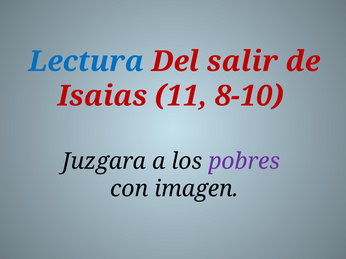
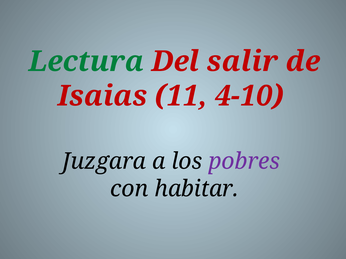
Lectura colour: blue -> green (86, 62)
8-10: 8-10 -> 4-10 (249, 96)
imagen: imagen -> habitar (196, 189)
